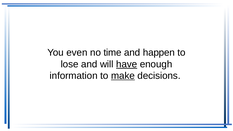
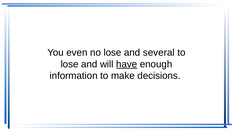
no time: time -> lose (112, 53)
happen: happen -> several (159, 53)
make underline: present -> none (123, 76)
